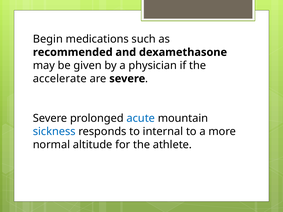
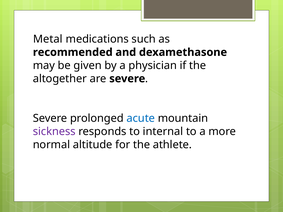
Begin: Begin -> Metal (48, 39)
accelerate: accelerate -> altogether (60, 79)
sickness colour: blue -> purple (54, 132)
